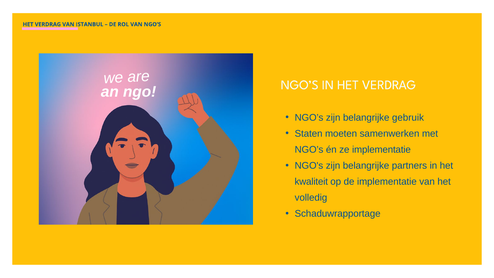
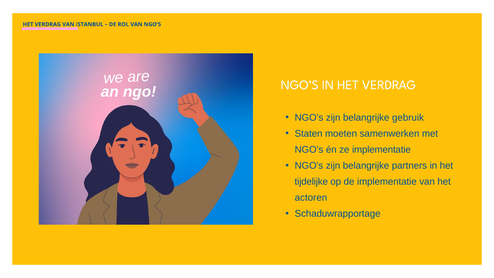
kwaliteit: kwaliteit -> tijdelijke (311, 182)
volledig: volledig -> actoren (311, 198)
